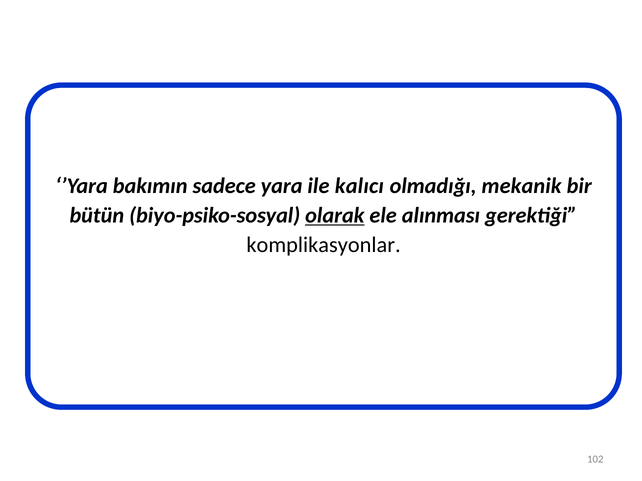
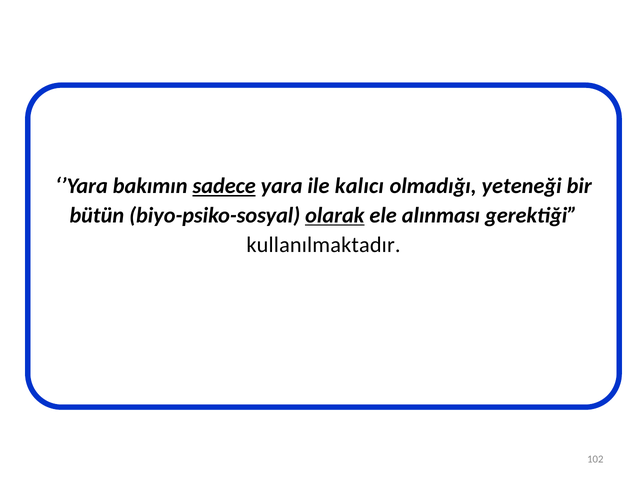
sadece underline: none -> present (224, 186)
mekanik: mekanik -> yeteneği (522, 186)
komplikasyonlar: komplikasyonlar -> kullanılmaktadır (324, 245)
